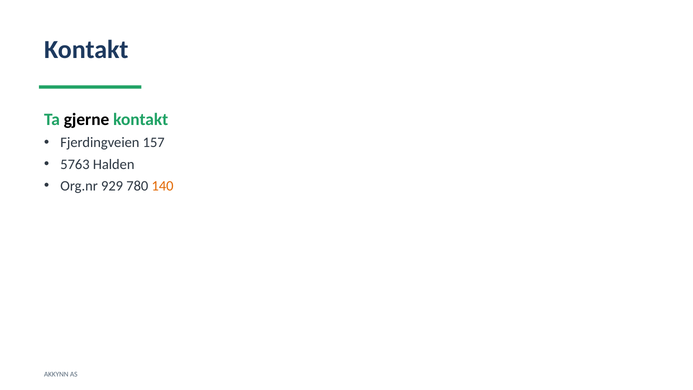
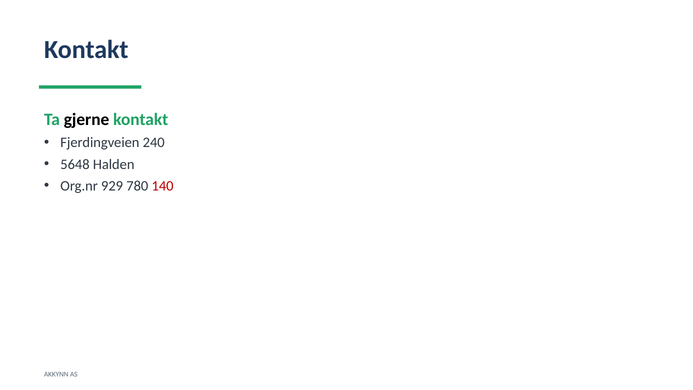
157: 157 -> 240 (154, 143)
5763: 5763 -> 5648 (75, 164)
140 colour: orange -> red (163, 186)
